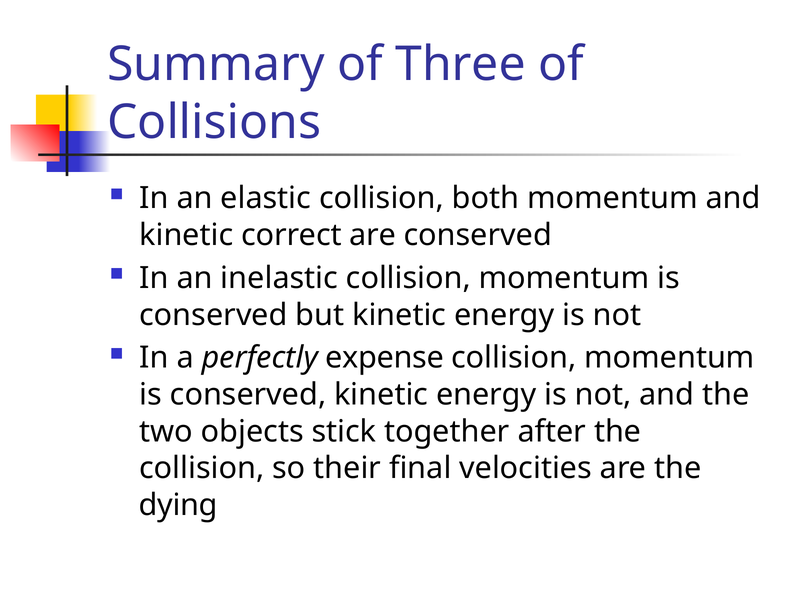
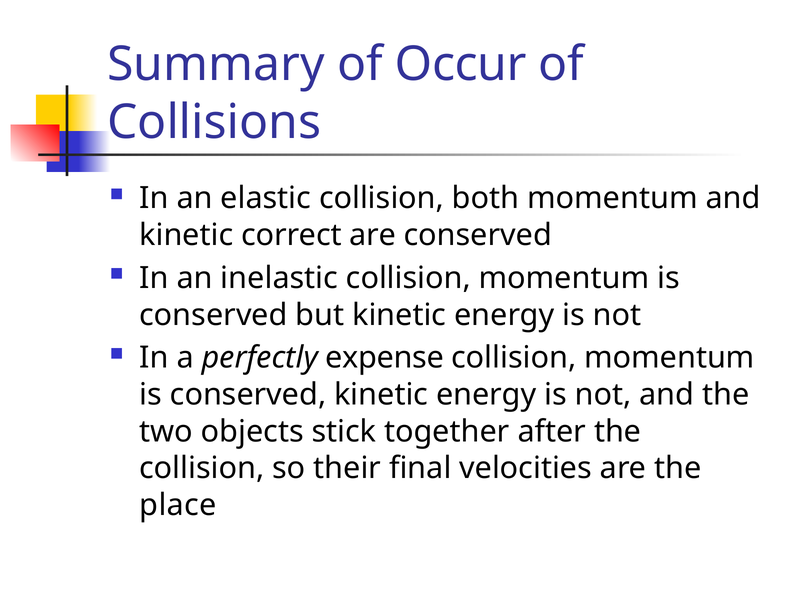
Three: Three -> Occur (461, 64)
dying: dying -> place (178, 505)
